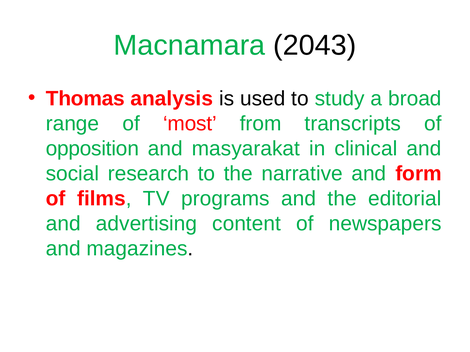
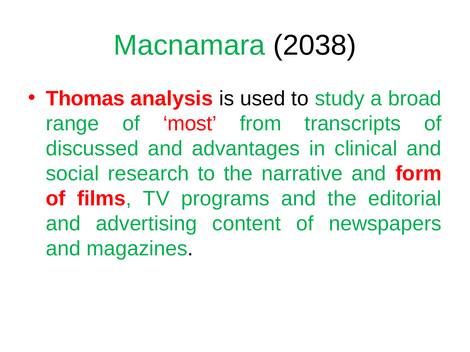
2043: 2043 -> 2038 (315, 45)
opposition: opposition -> discussed (92, 149)
masyarakat: masyarakat -> advantages (246, 149)
